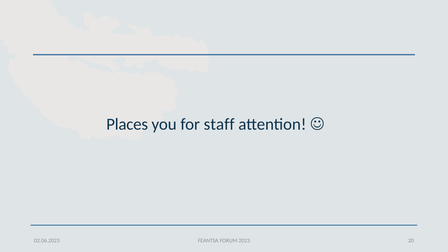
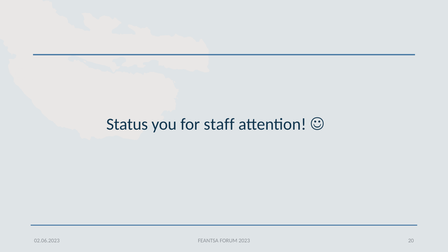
Places: Places -> Status (127, 124)
